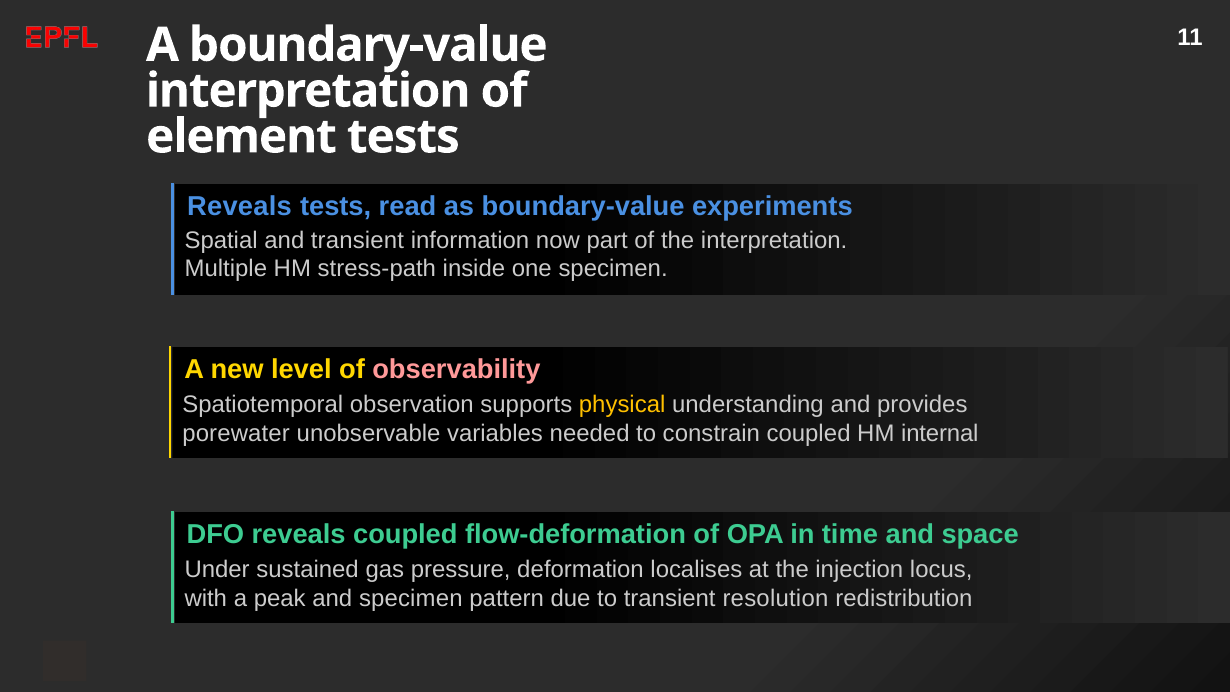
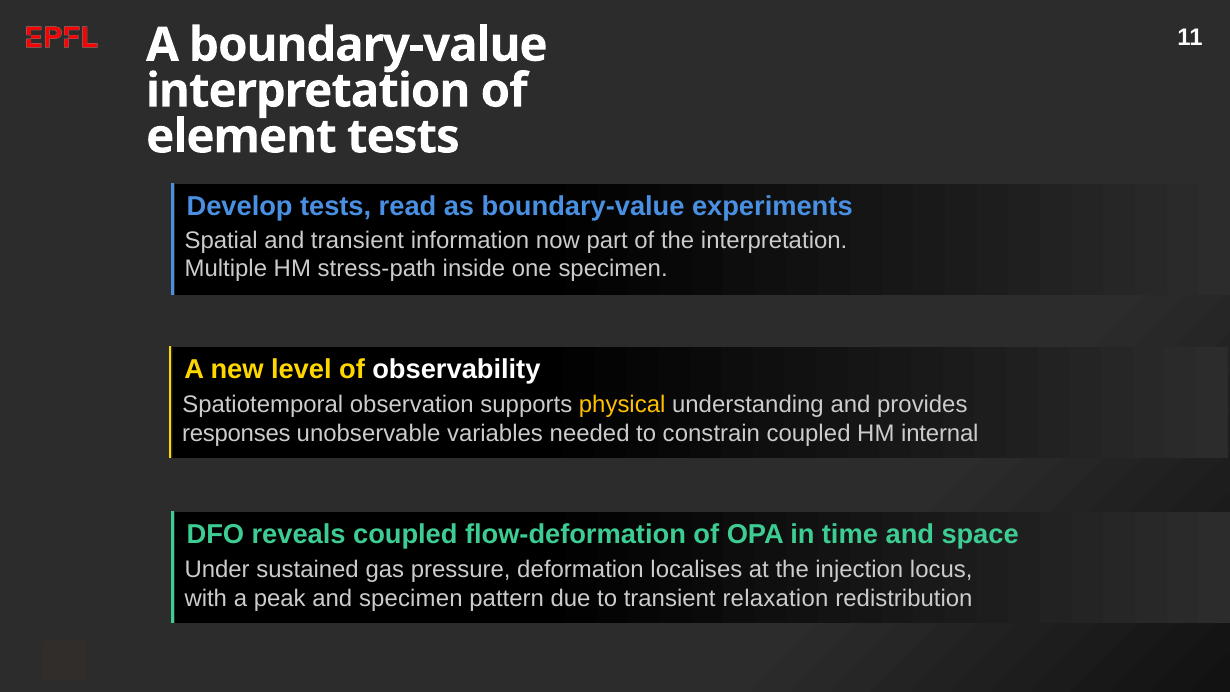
Reveals: Reveals -> Develop (240, 206)
observability colour: pink -> white (456, 369)
porewater: porewater -> responses (236, 433)
resolution: resolution -> relaxation (775, 598)
